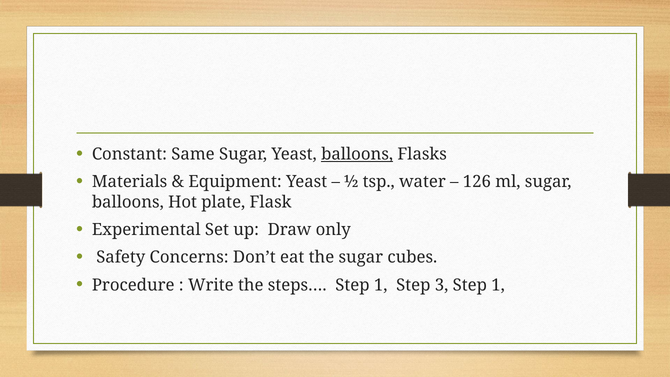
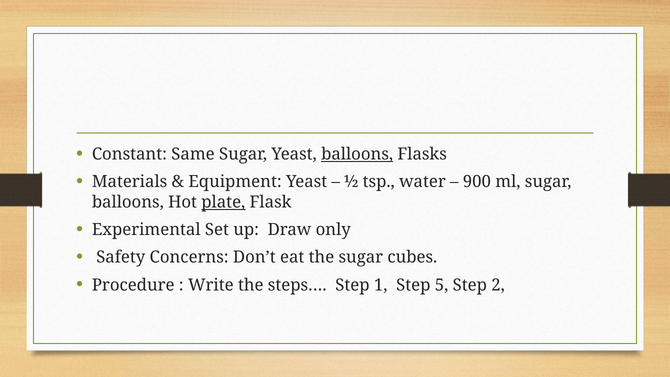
126: 126 -> 900 (477, 182)
plate underline: none -> present (223, 202)
3: 3 -> 5 (442, 285)
1: 1 -> 2 (498, 285)
